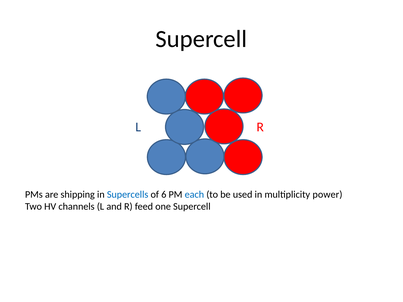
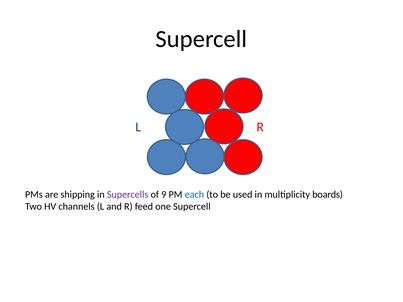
Supercells colour: blue -> purple (128, 195)
6: 6 -> 9 (164, 195)
power: power -> boards (328, 195)
